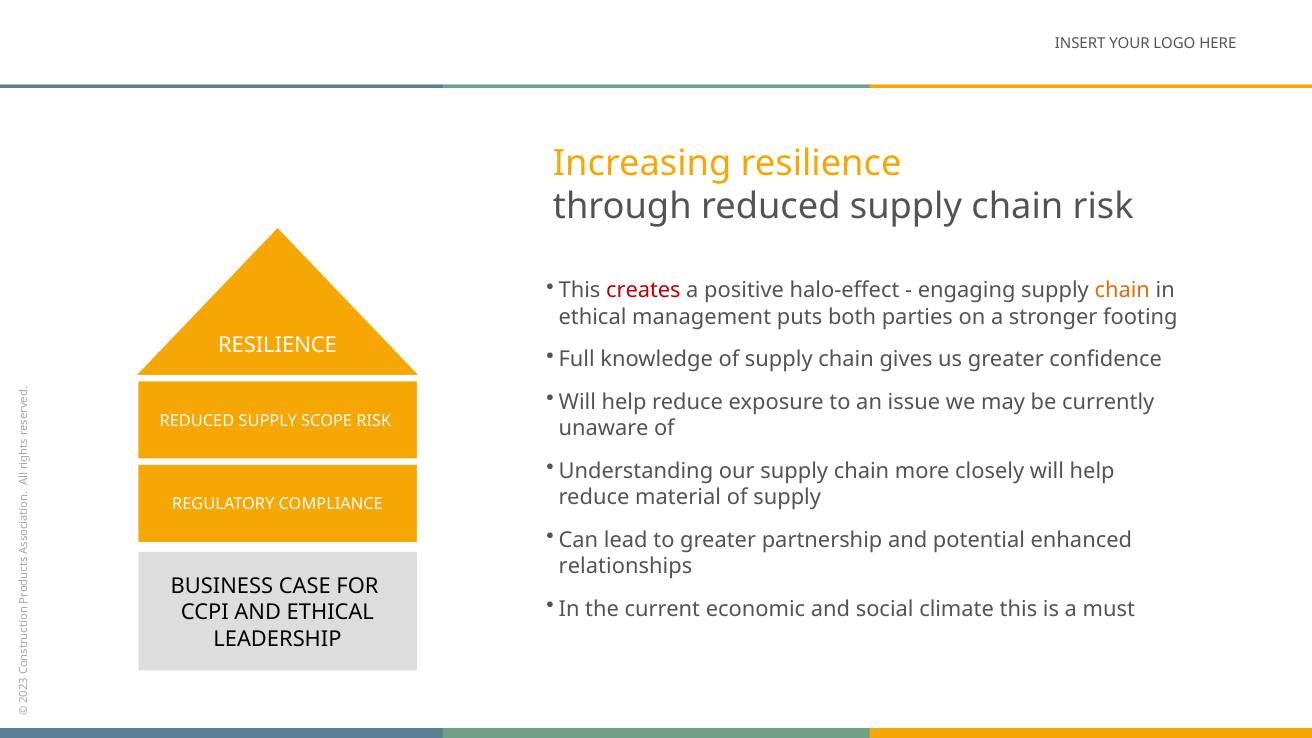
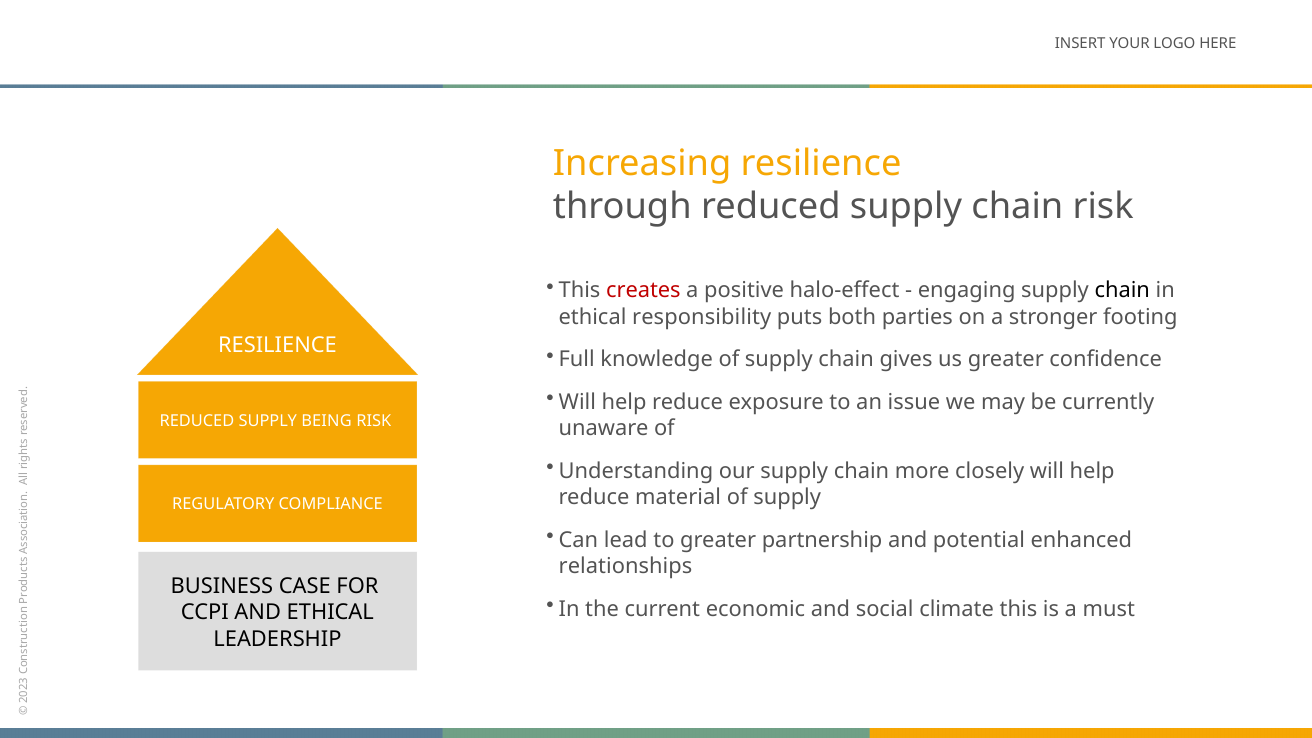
chain colour: orange -> black (1122, 291)
management: management -> responsibility (702, 317)
SCOPE: SCOPE -> BEING (326, 421)
